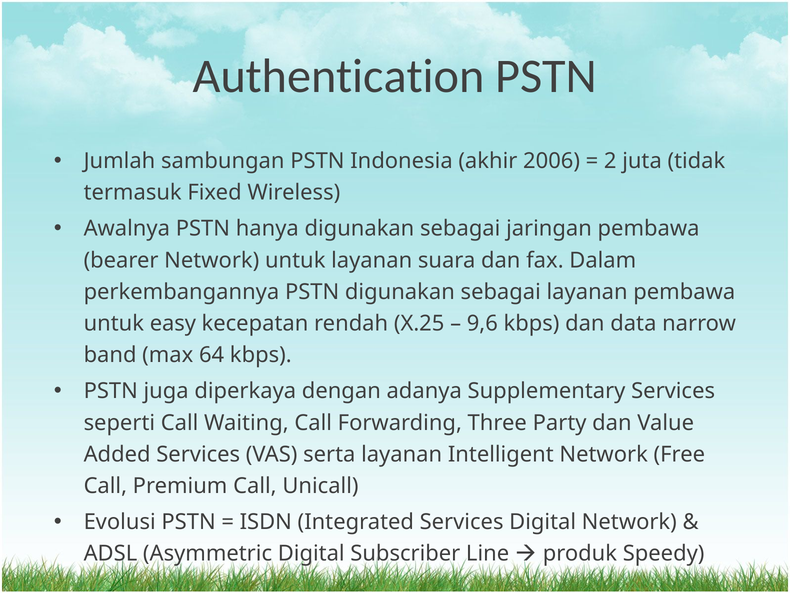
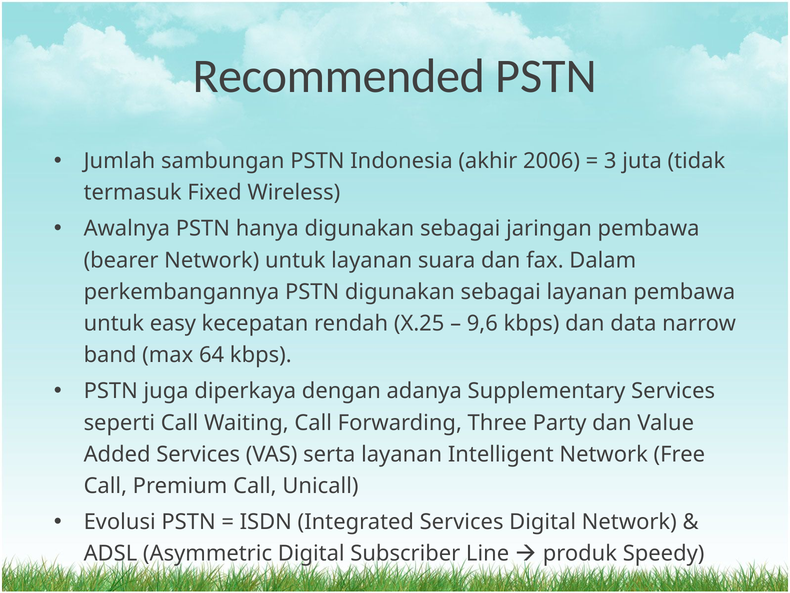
Authentication: Authentication -> Recommended (339, 76)
2: 2 -> 3 (610, 161)
